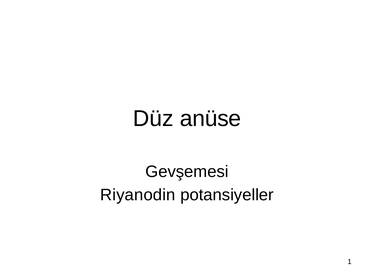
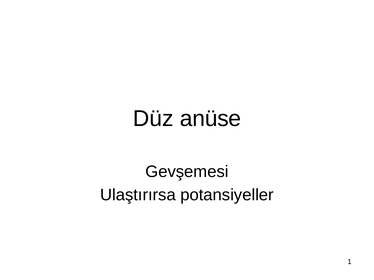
Riyanodin: Riyanodin -> Ulaştırırsa (138, 195)
